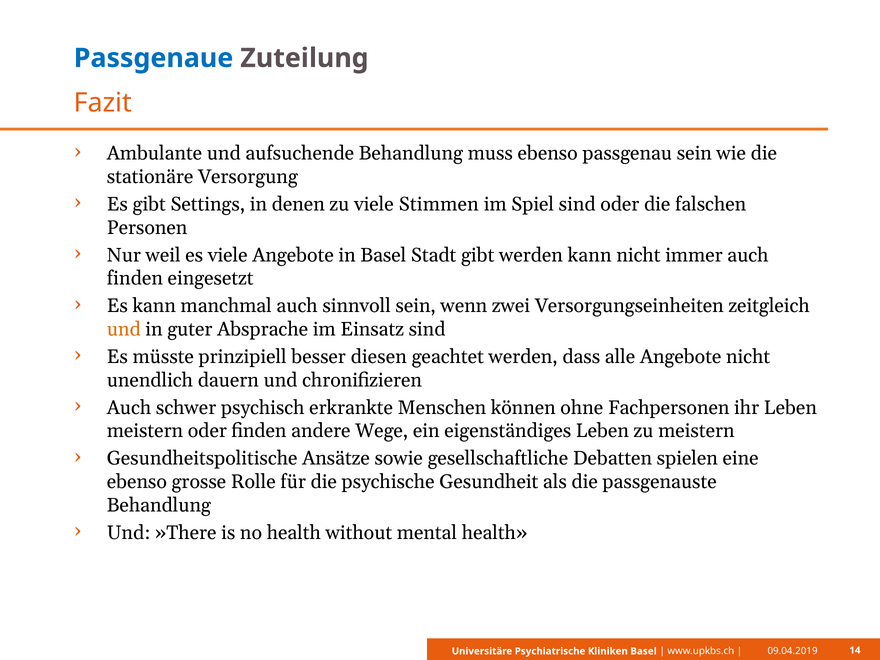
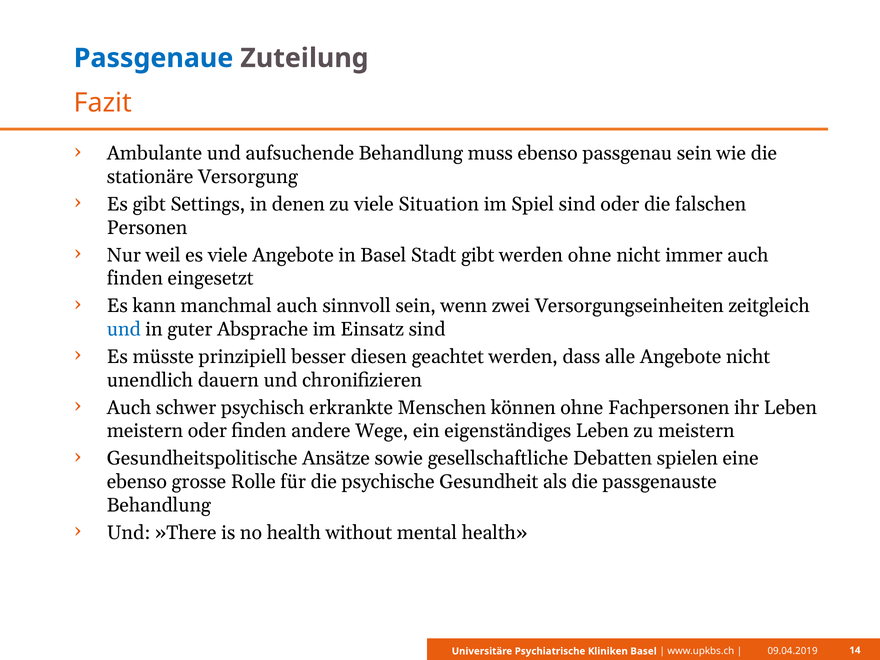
Stimmen: Stimmen -> Situation (439, 204)
werden kann: kann -> ohne (590, 255)
und colour: orange -> blue (124, 329)
